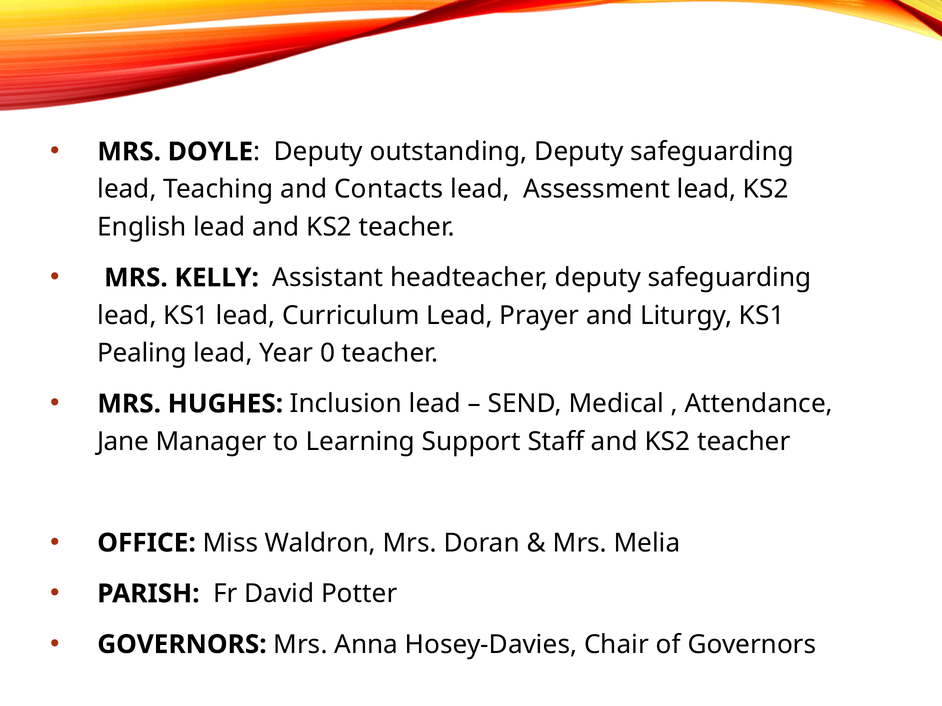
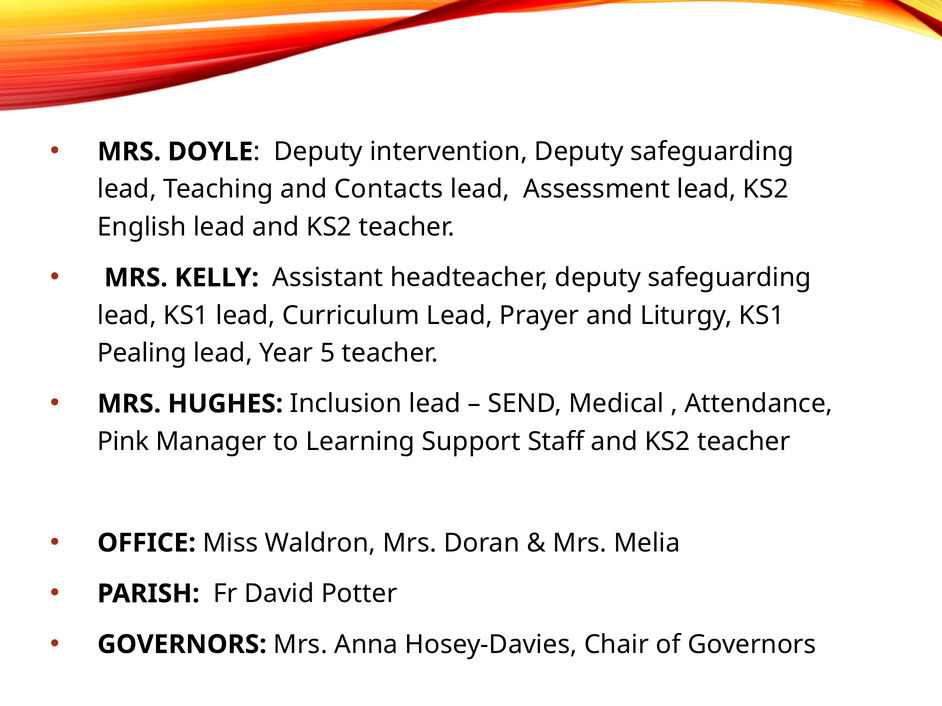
outstanding: outstanding -> intervention (449, 152)
0: 0 -> 5 (328, 353)
Jane: Jane -> Pink (123, 442)
